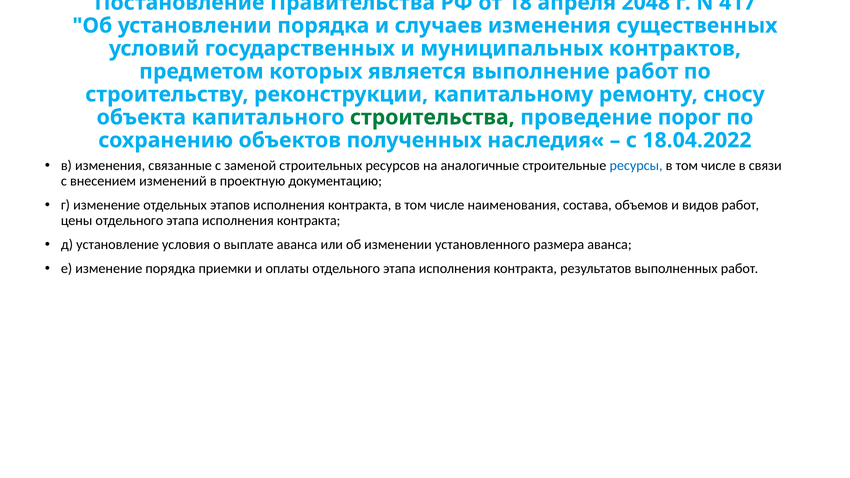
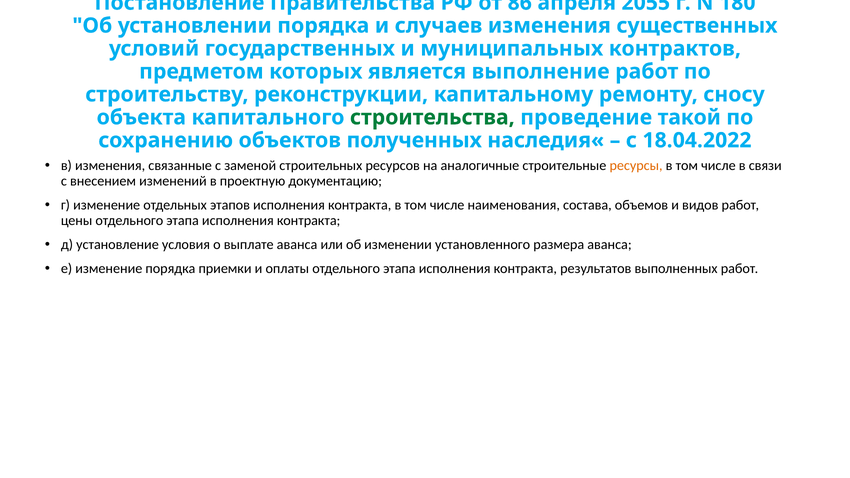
18: 18 -> 86 (520, 3)
2048: 2048 -> 2055 (646, 3)
417: 417 -> 180 (737, 3)
порог: порог -> такой (689, 117)
ресурсы colour: blue -> orange (636, 166)
